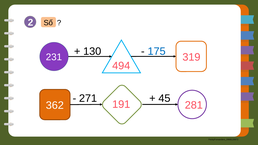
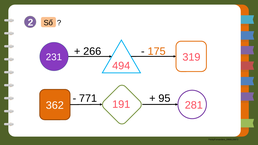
130: 130 -> 266 (92, 51)
175 colour: blue -> orange (157, 51)
271: 271 -> 771 (88, 98)
45: 45 -> 95 (164, 98)
